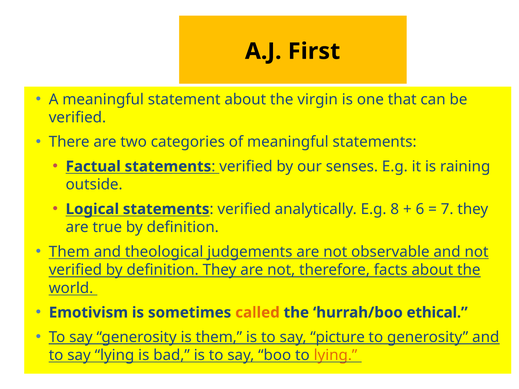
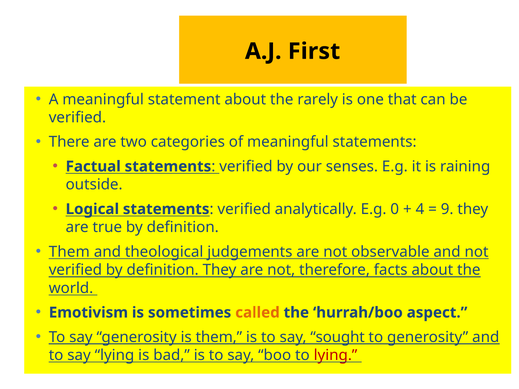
virgin: virgin -> rarely (318, 99)
8: 8 -> 0 (395, 209)
6: 6 -> 4 (420, 209)
7: 7 -> 9 (447, 209)
ethical: ethical -> aspect (437, 313)
picture: picture -> sought (338, 337)
lying colour: orange -> red (336, 355)
